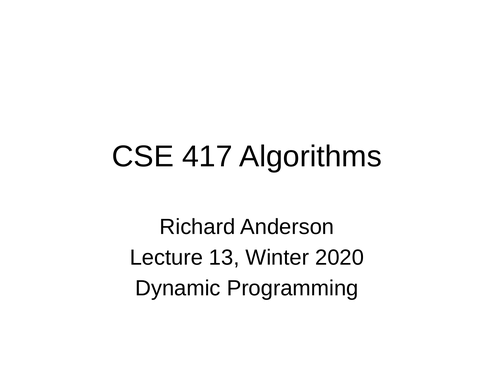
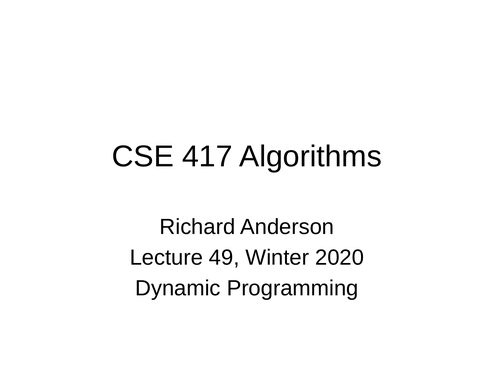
13: 13 -> 49 (224, 258)
